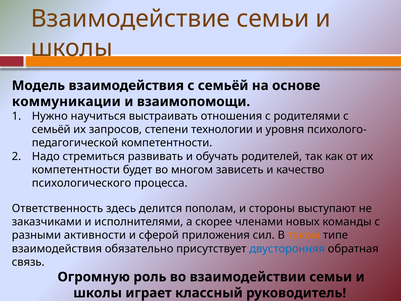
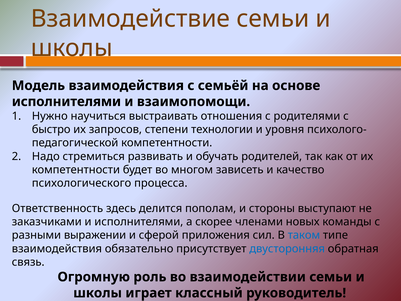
коммуникации: коммуникации -> исполнителями (66, 102)
семьёй: семьёй -> быстро (51, 129)
активности: активности -> выражении (95, 235)
таком colour: orange -> blue (304, 235)
